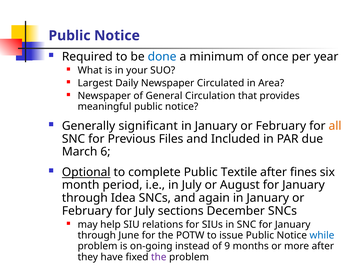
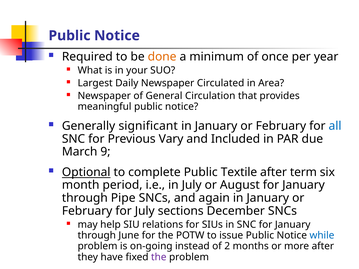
done colour: blue -> orange (162, 57)
all colour: orange -> blue (335, 126)
Files: Files -> Vary (171, 139)
6: 6 -> 9 (105, 152)
fines: fines -> term (303, 172)
Idea: Idea -> Pipe (123, 198)
9: 9 -> 2 (227, 246)
